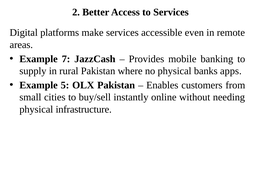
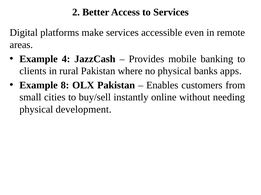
7: 7 -> 4 (66, 59)
supply: supply -> clients (33, 71)
5: 5 -> 8 (65, 85)
infrastructure: infrastructure -> development (84, 110)
